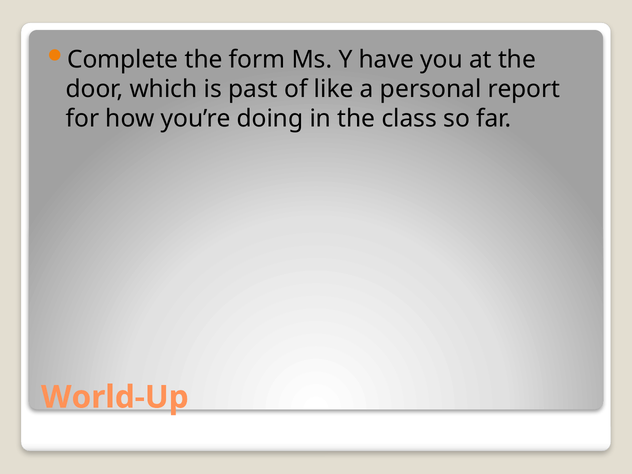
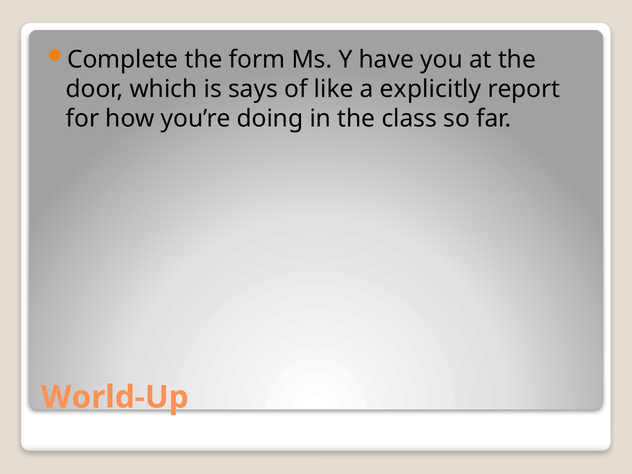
past: past -> says (253, 89)
personal: personal -> explicitly (431, 89)
